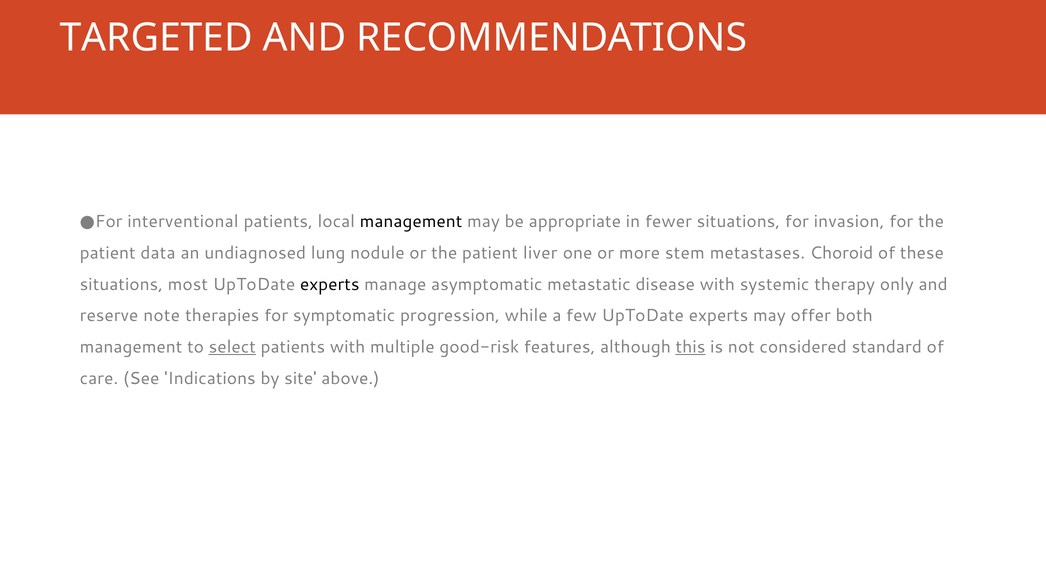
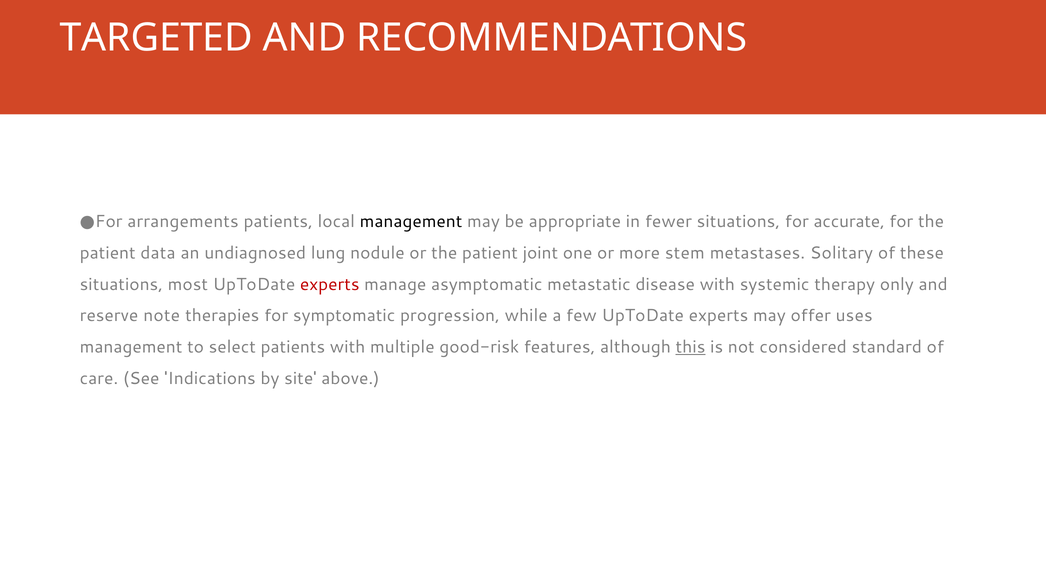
interventional: interventional -> arrangements (183, 222)
invasion: invasion -> accurate (849, 222)
liver: liver -> joint (540, 253)
Choroid: Choroid -> Solitary (841, 253)
experts colour: black -> red (330, 285)
both: both -> uses (854, 316)
select underline: present -> none (232, 347)
